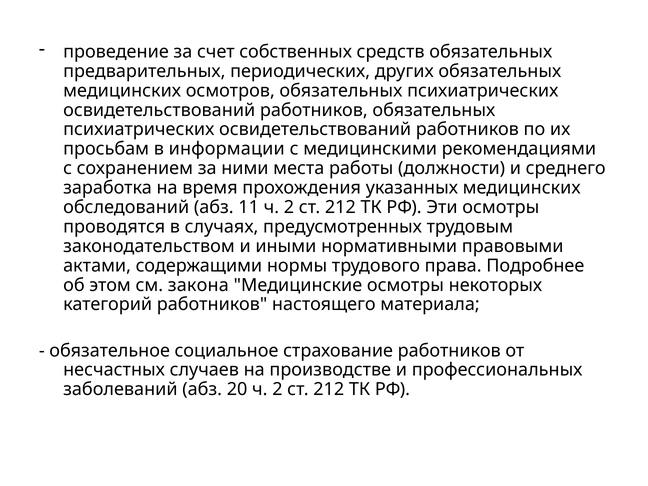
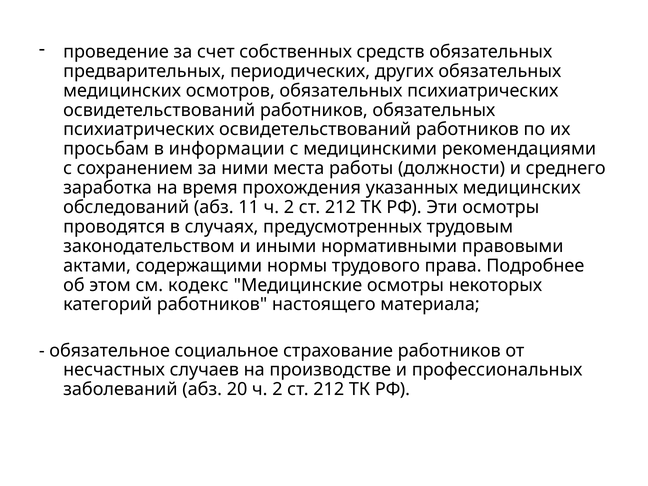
закона: закона -> кодекс (198, 285)
